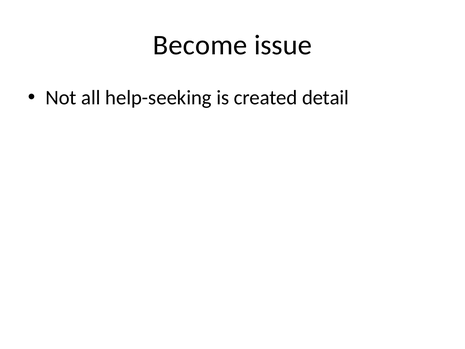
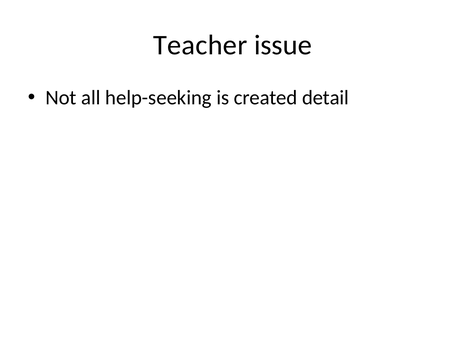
Become: Become -> Teacher (200, 45)
